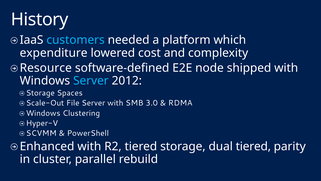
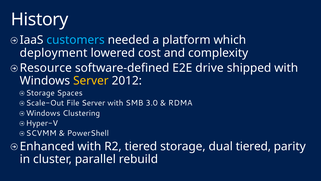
expenditure: expenditure -> deployment (54, 53)
node: node -> drive (209, 68)
Server colour: light blue -> yellow (91, 81)
